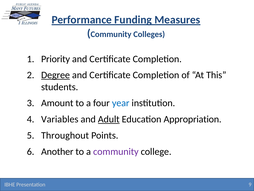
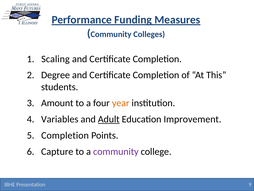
Priority: Priority -> Scaling (55, 59)
Degree underline: present -> none (56, 75)
year colour: blue -> orange (121, 103)
Appropriation: Appropriation -> Improvement (192, 119)
Throughout: Throughout -> Completion (65, 135)
Another: Another -> Capture (57, 151)
